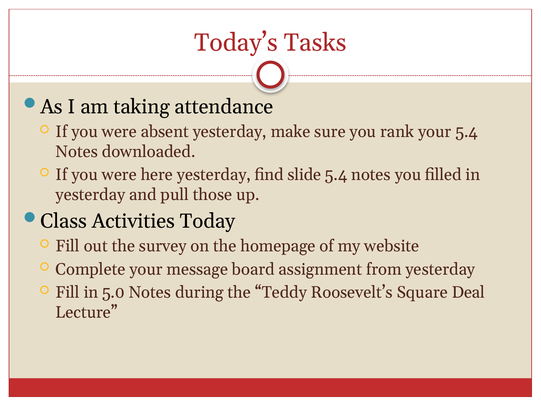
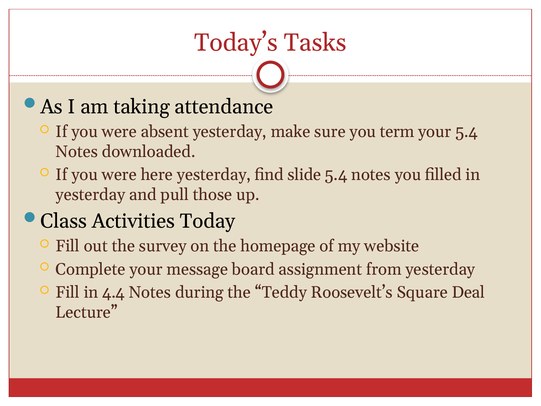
rank: rank -> term (397, 132)
5.0: 5.0 -> 4.4 (114, 292)
